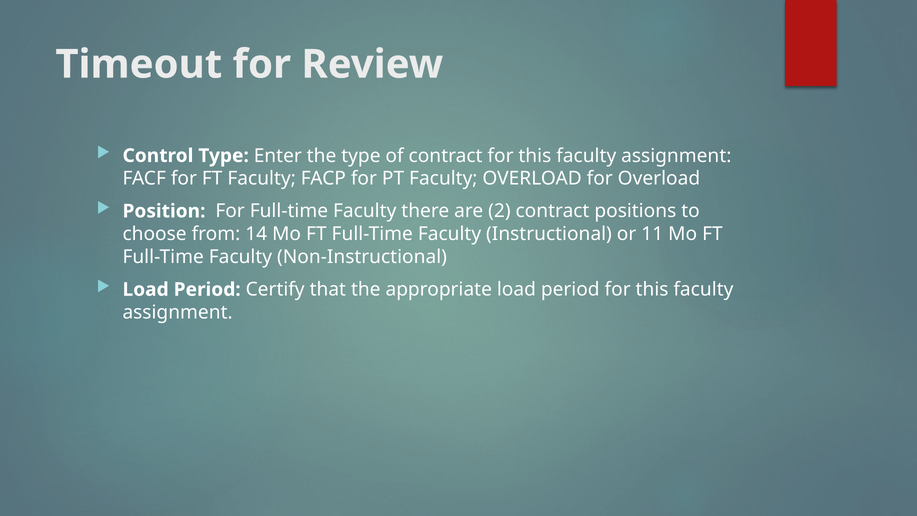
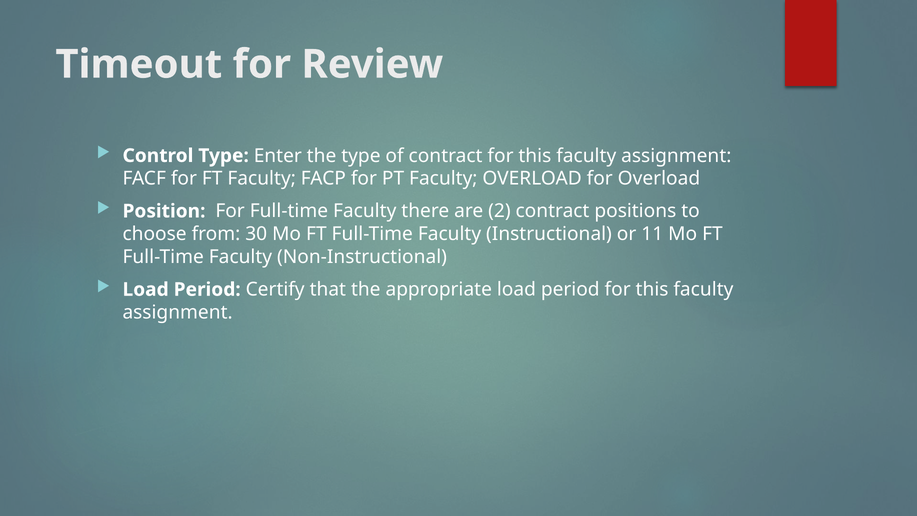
14: 14 -> 30 (256, 234)
